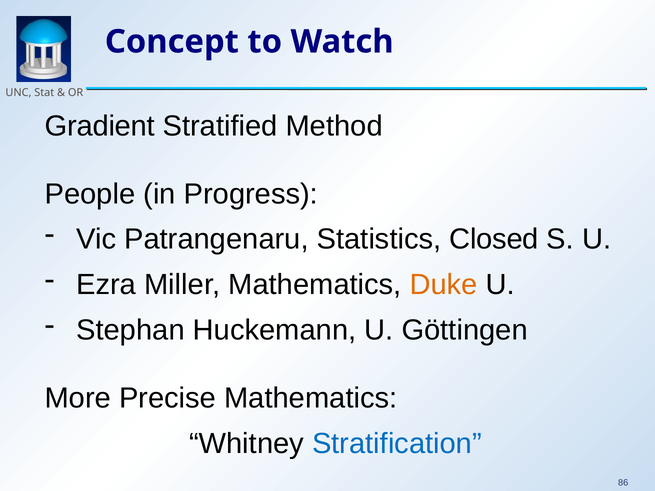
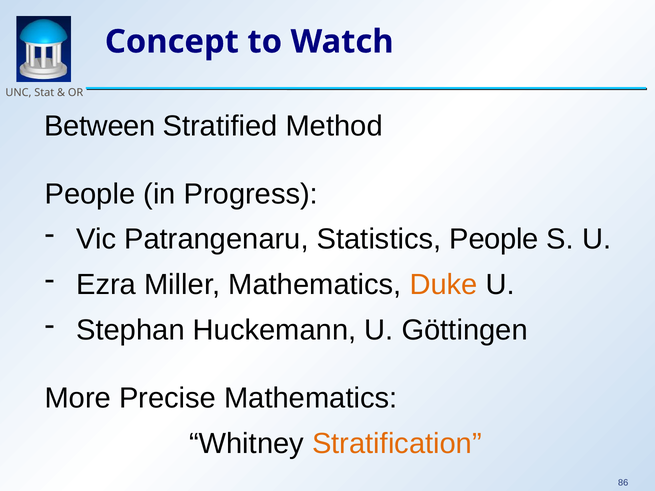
Gradient: Gradient -> Between (100, 126)
Statistics Closed: Closed -> People (494, 239)
Stratification colour: blue -> orange (397, 444)
